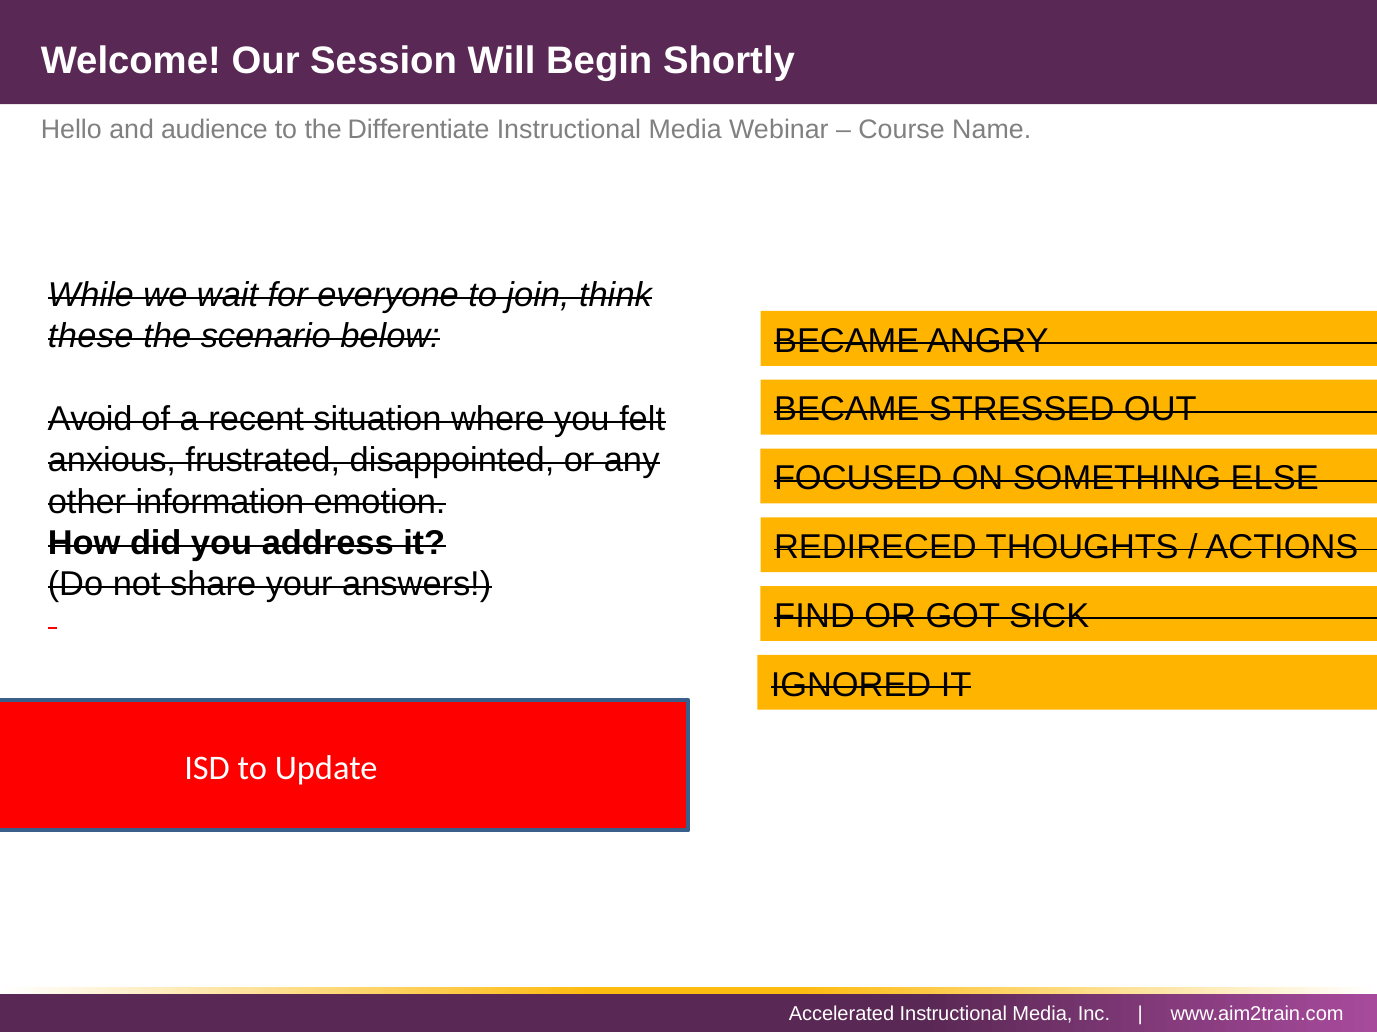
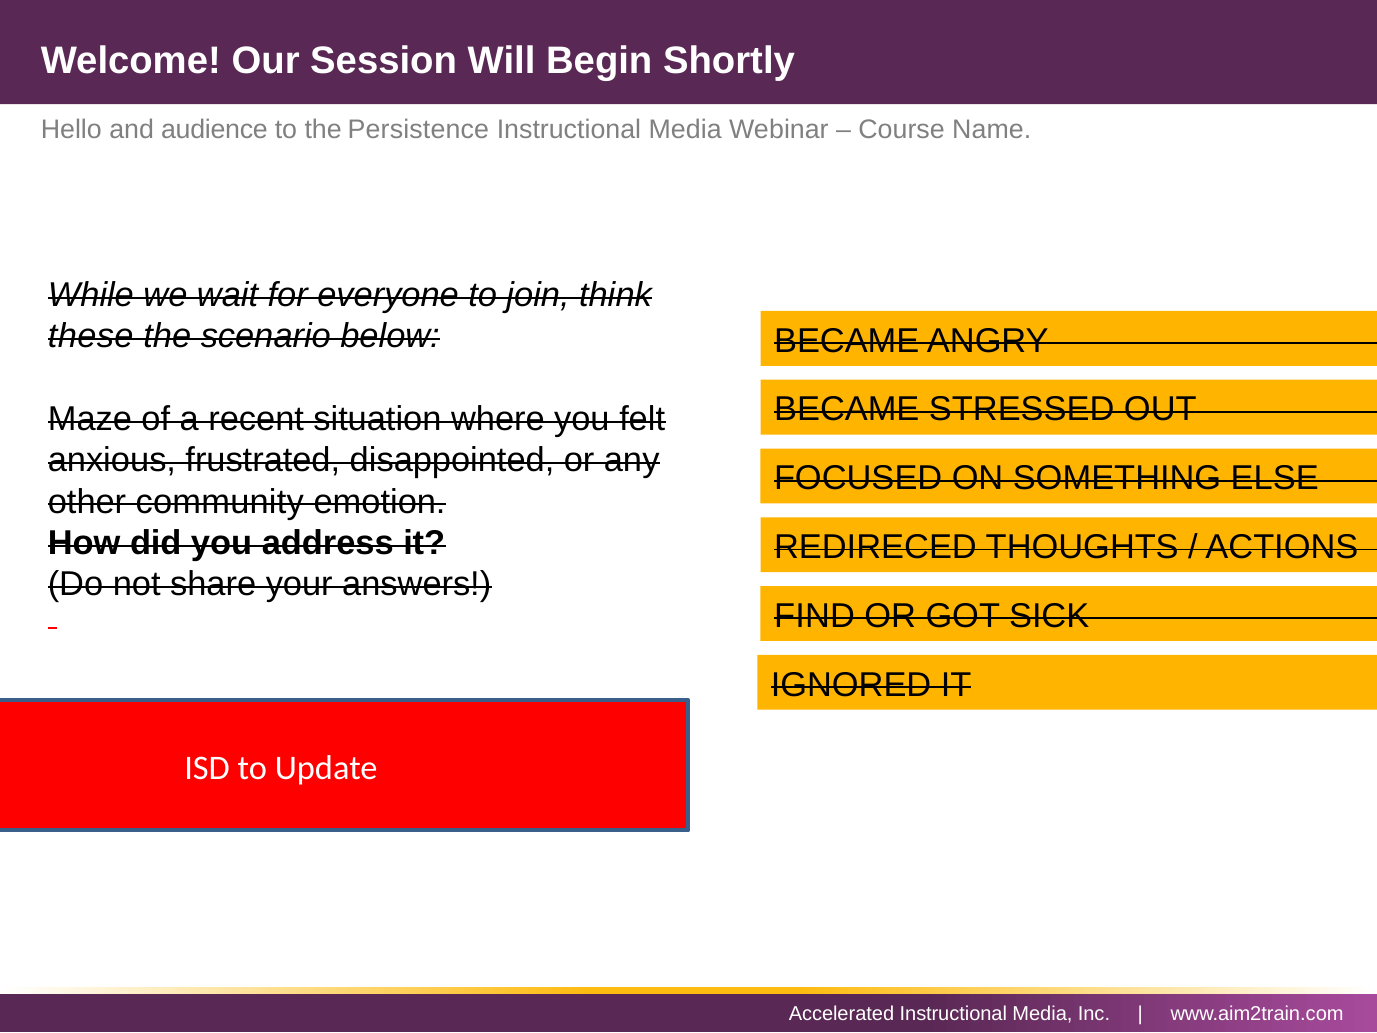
Differentiate: Differentiate -> Persistence (418, 129)
Avoid: Avoid -> Maze (90, 419)
information: information -> community (220, 502)
